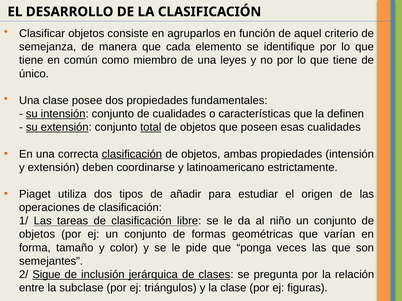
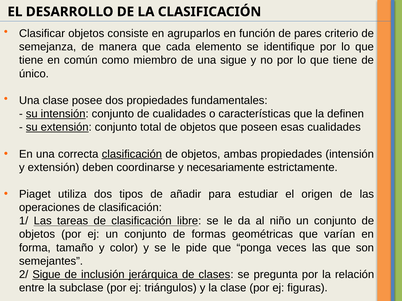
aquel: aquel -> pares (308, 34)
una leyes: leyes -> sigue (233, 60)
total underline: present -> none (151, 127)
latinoamericano: latinoamericano -> necesariamente (226, 168)
